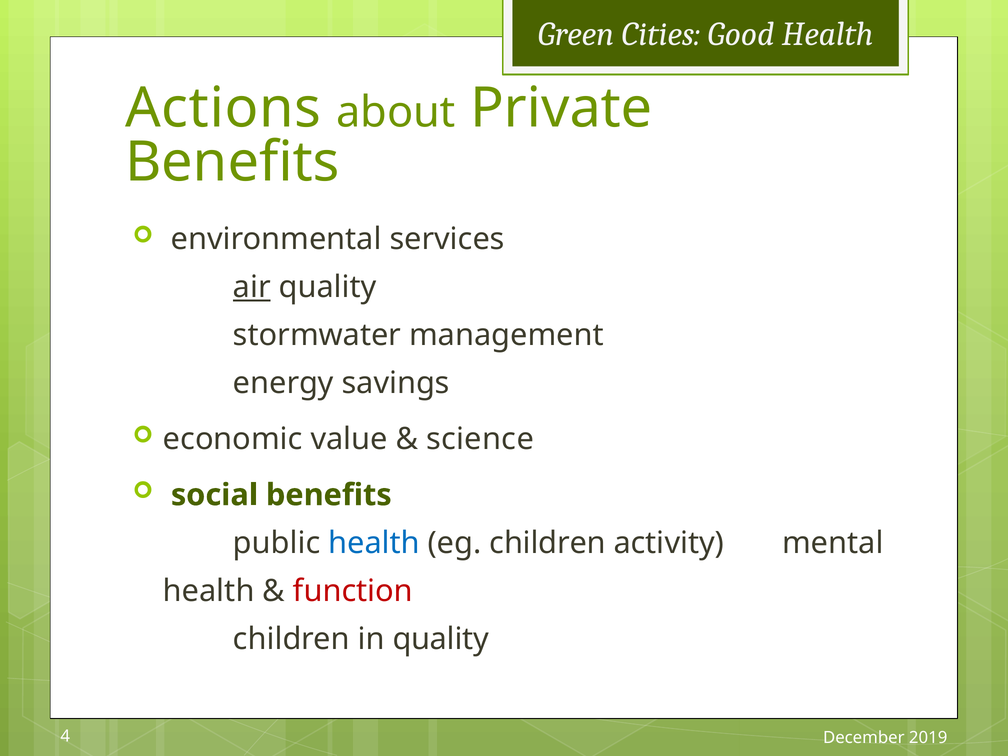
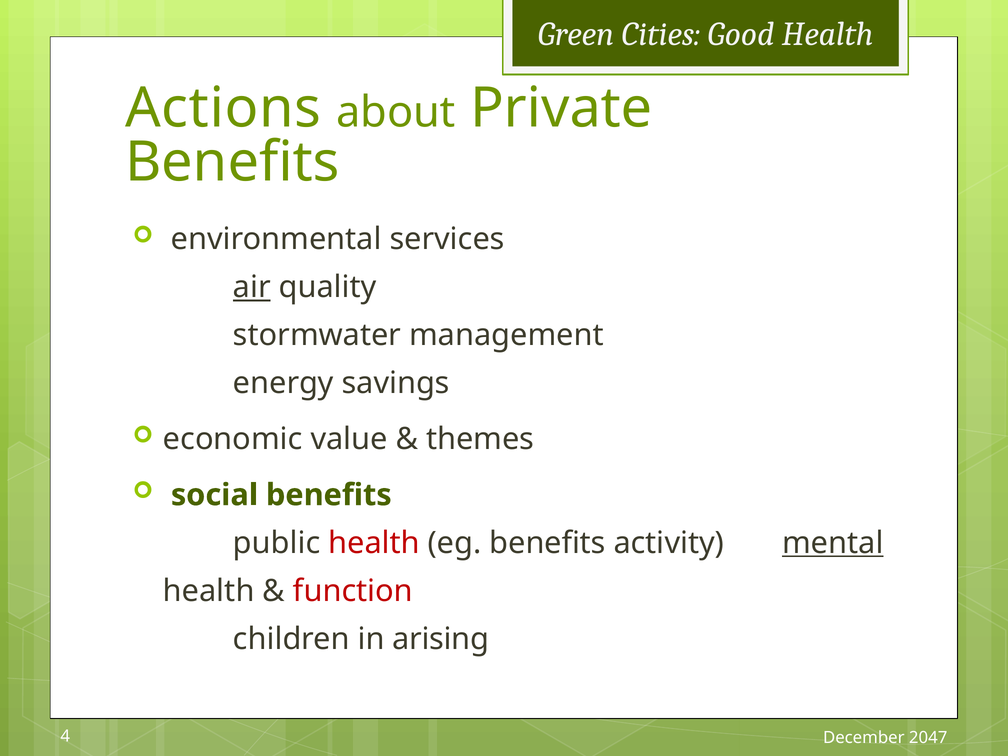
science: science -> themes (480, 439)
health colour: blue -> red (374, 543)
eg children: children -> benefits (548, 543)
mental underline: none -> present (833, 543)
in quality: quality -> arising (441, 639)
2019: 2019 -> 2047 (928, 738)
